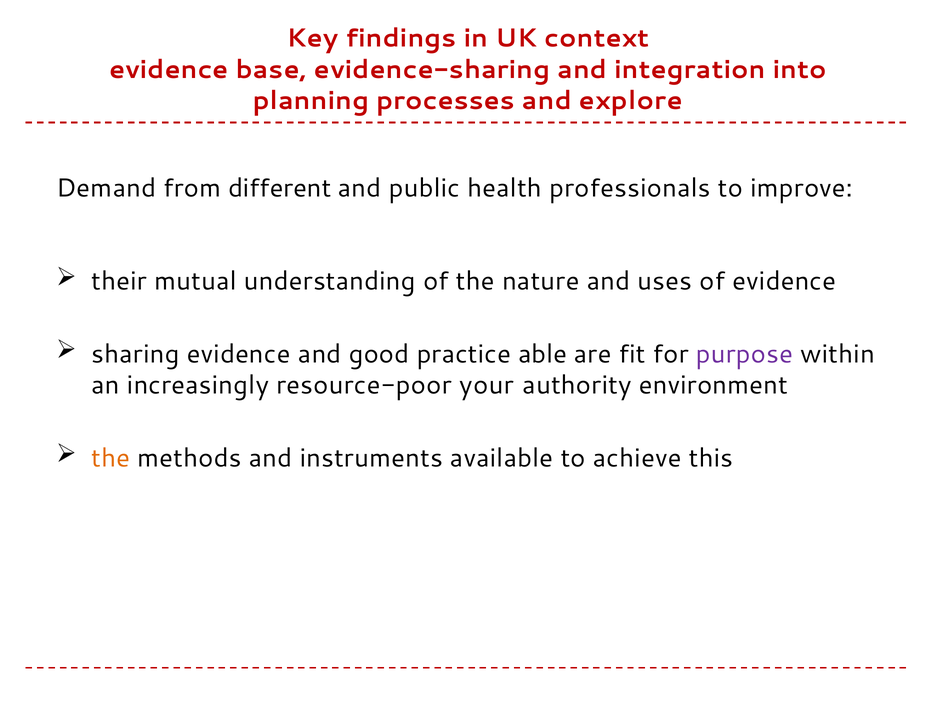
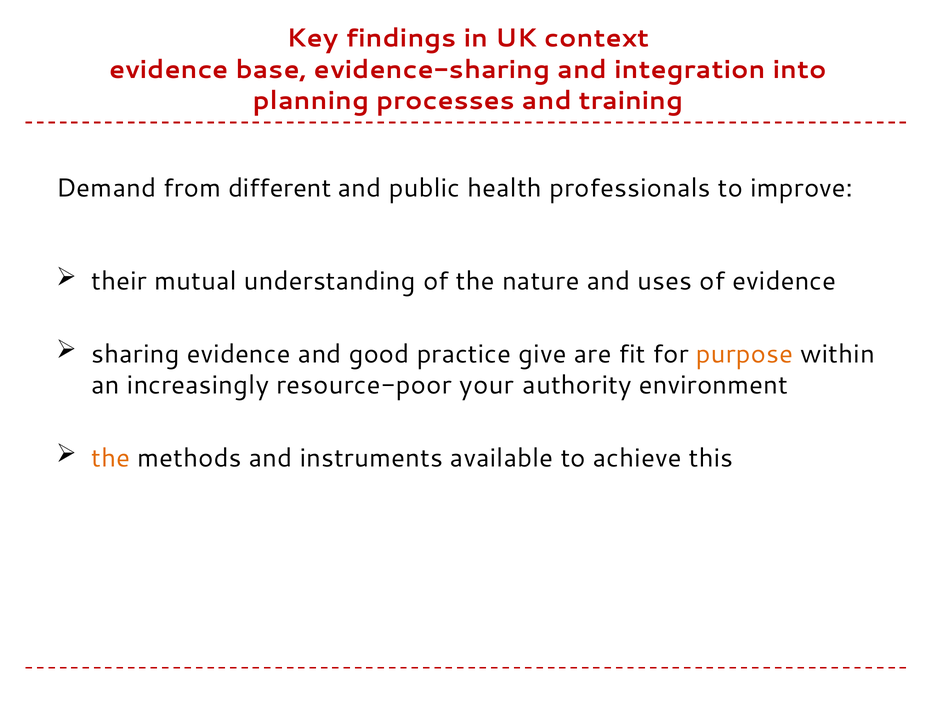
explore: explore -> training (631, 101)
able: able -> give (542, 354)
purpose colour: purple -> orange (745, 354)
